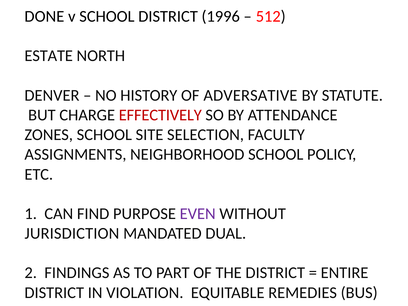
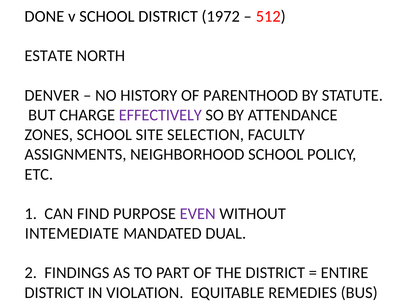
1996: 1996 -> 1972 (221, 16)
ADVERSATIVE: ADVERSATIVE -> PARENTHOOD (251, 95)
EFFECTIVELY colour: red -> purple (160, 115)
JURISDICTION: JURISDICTION -> INTEMEDIATE (72, 233)
